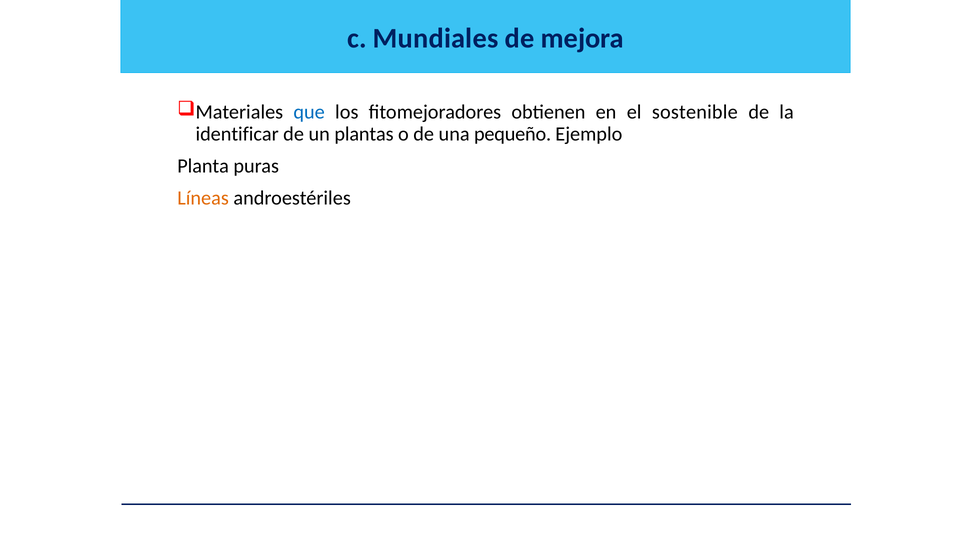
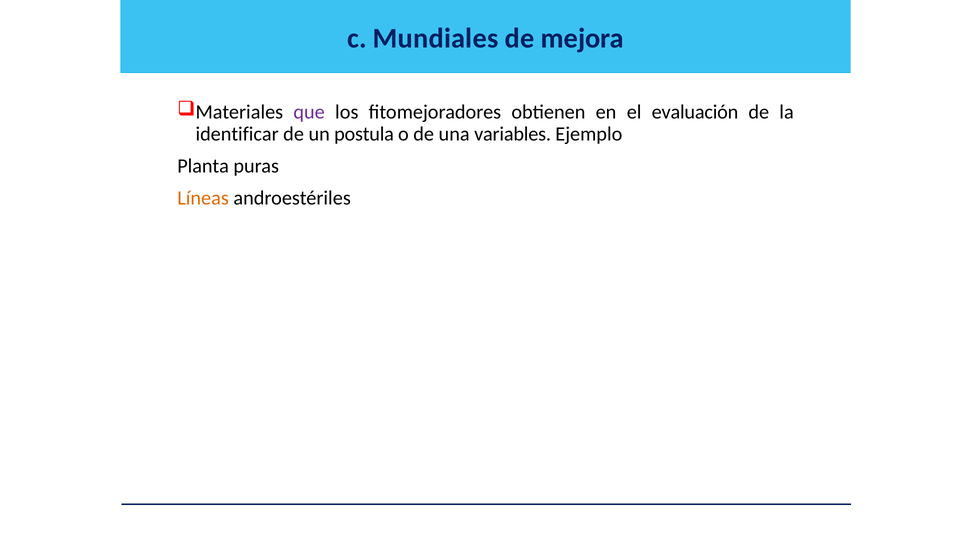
que colour: blue -> purple (309, 112)
sostenible: sostenible -> evaluación (695, 112)
plantas: plantas -> postula (364, 134)
pequeño: pequeño -> variables (513, 134)
